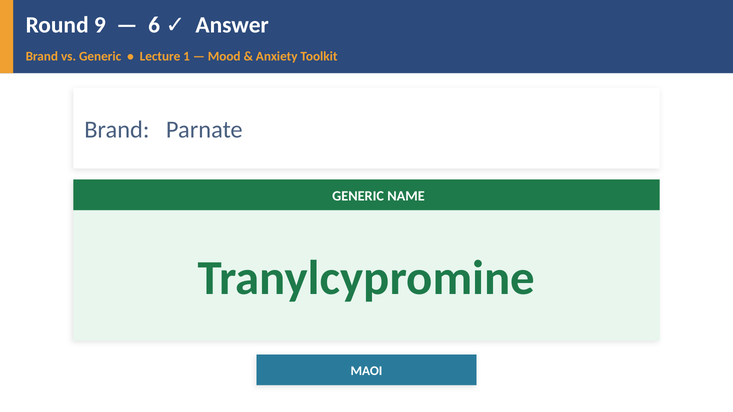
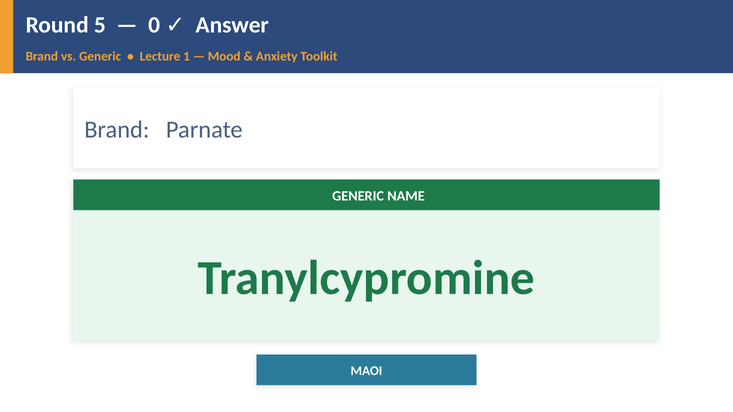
9: 9 -> 5 (100, 25)
6: 6 -> 0 (154, 25)
